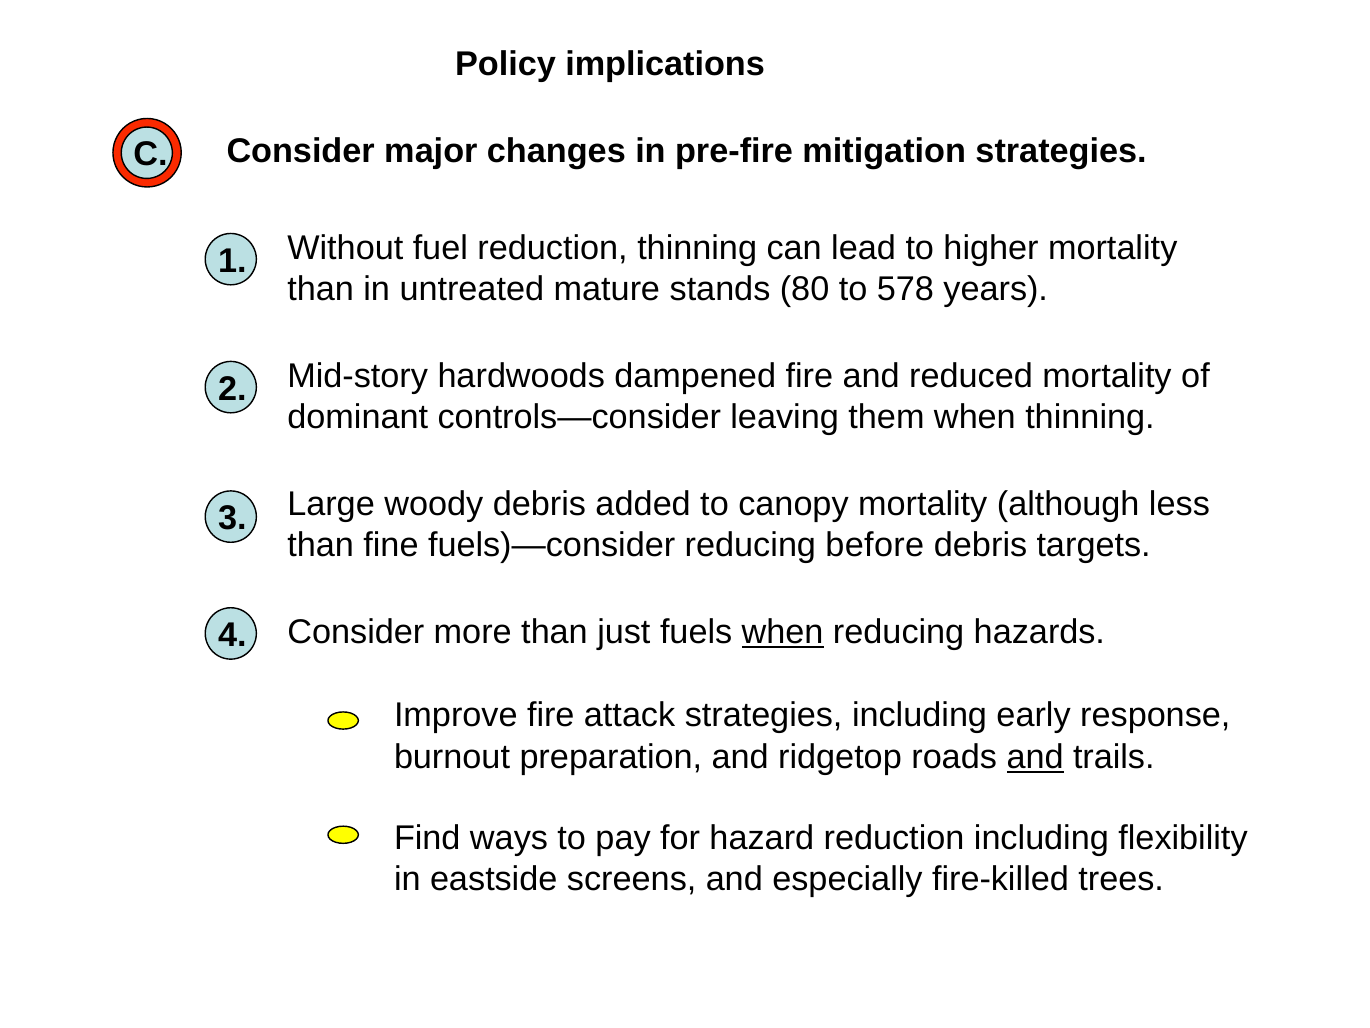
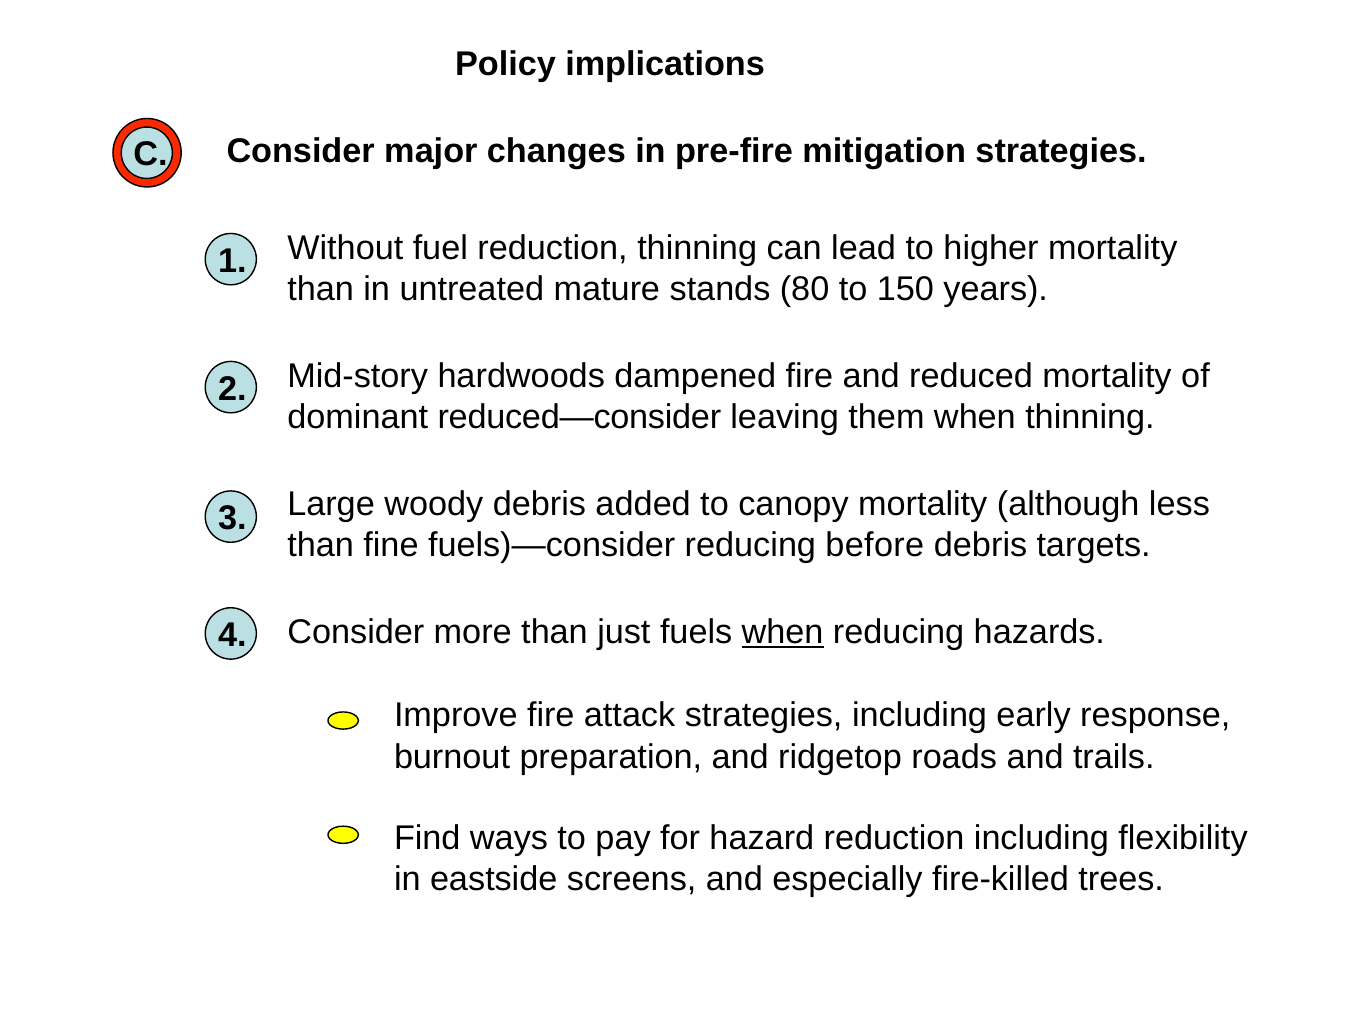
578: 578 -> 150 (905, 289)
controls—consider: controls—consider -> reduced—consider (579, 417)
and underline: present -> none (1035, 756)
